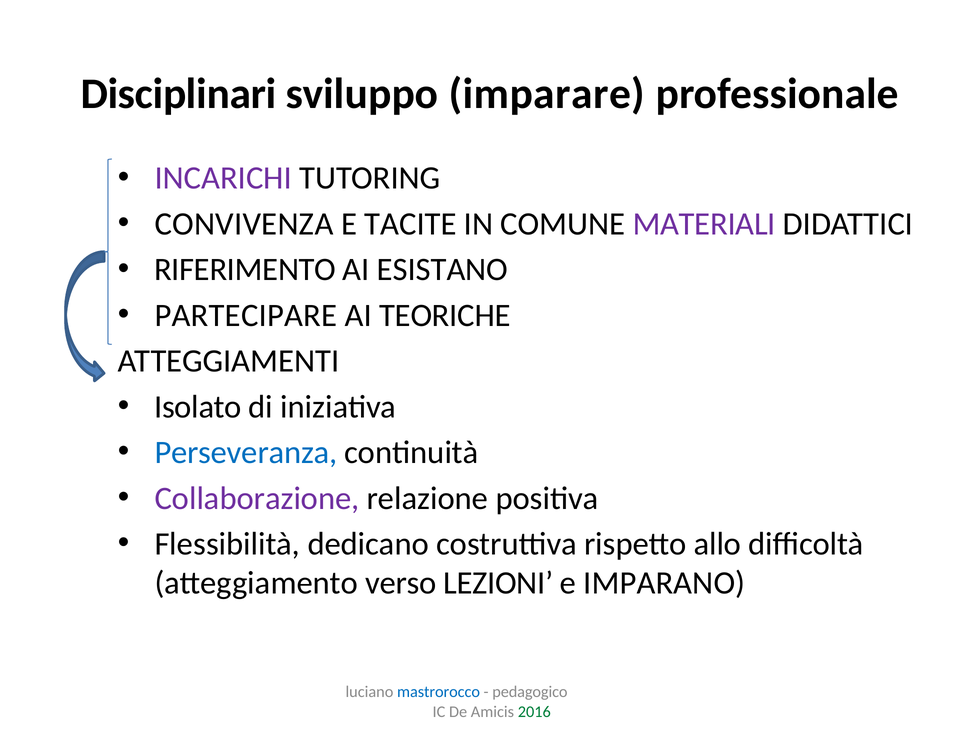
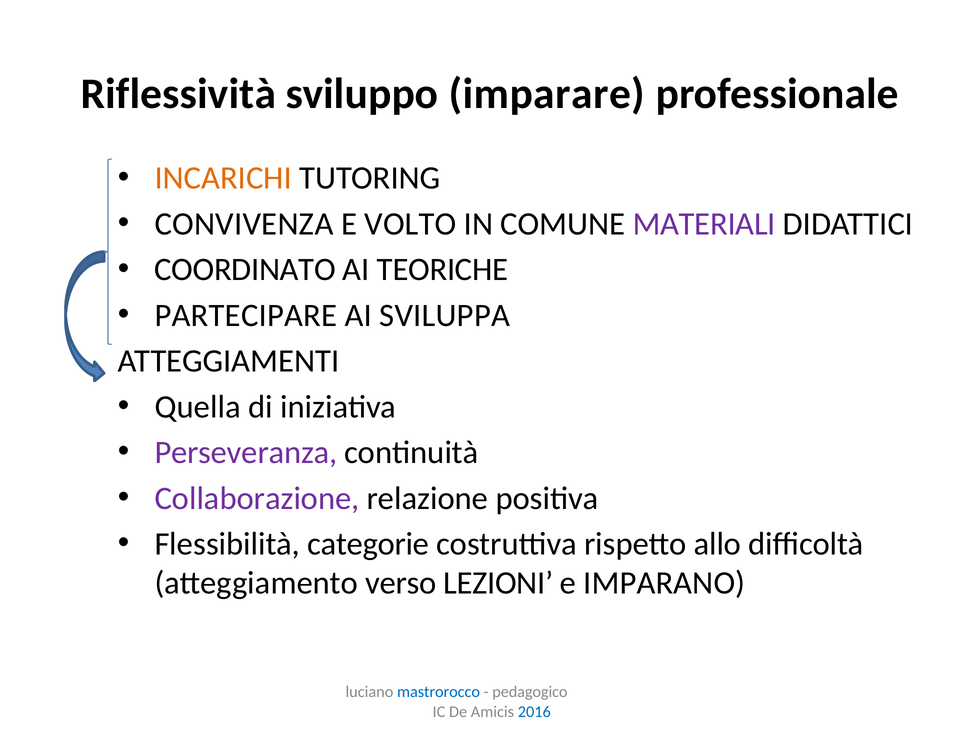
Disciplinari: Disciplinari -> Riflessività (178, 94)
INCARICHI colour: purple -> orange (223, 178)
TACITE: TACITE -> VOLTO (410, 224)
RIFERIMENTO: RIFERIMENTO -> COORDINATO (245, 270)
ESISTANO: ESISTANO -> TEORICHE (443, 270)
TEORICHE: TEORICHE -> SVILUPPA (445, 315)
Isolato: Isolato -> Quella (198, 407)
Perseveranza colour: blue -> purple (246, 453)
dedicano: dedicano -> categorie (368, 544)
2016 colour: green -> blue (534, 712)
